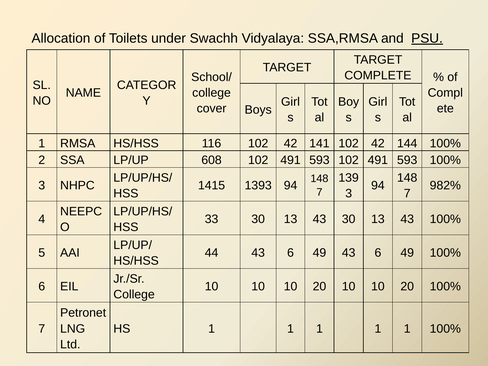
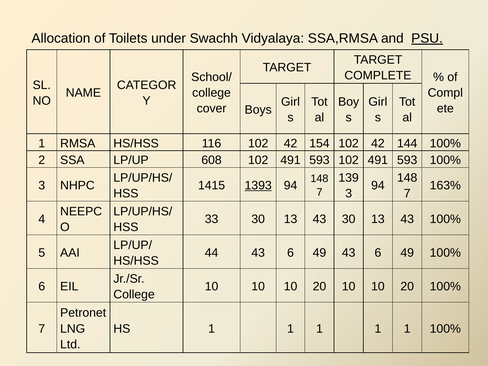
141: 141 -> 154 (319, 143)
1393 underline: none -> present (258, 186)
982%: 982% -> 163% (445, 186)
